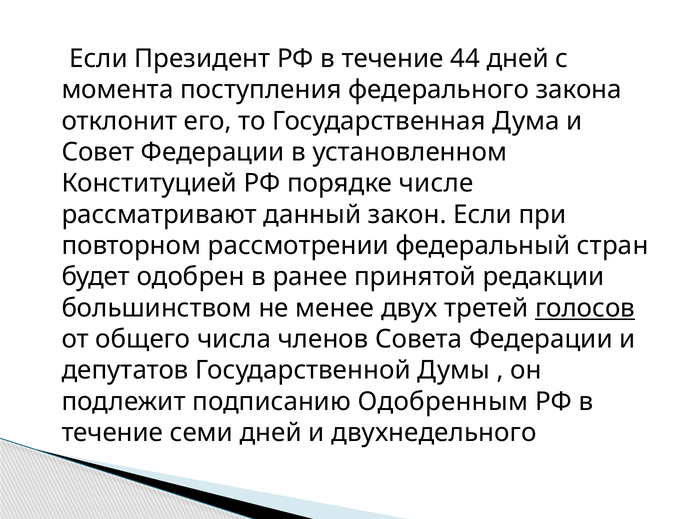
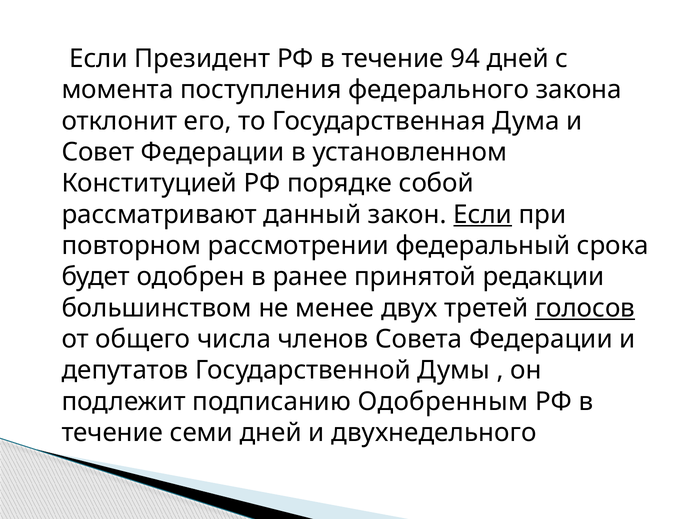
44: 44 -> 94 (465, 59)
числе: числе -> собой (436, 183)
Если underline: none -> present (483, 214)
стран: стран -> срока (613, 246)
